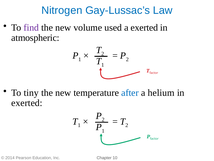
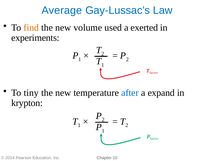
Nitrogen: Nitrogen -> Average (62, 10)
find colour: purple -> orange (31, 27)
atmospheric: atmospheric -> experiments (35, 38)
helium: helium -> expand (161, 92)
exerted: exerted -> krypton (27, 103)
